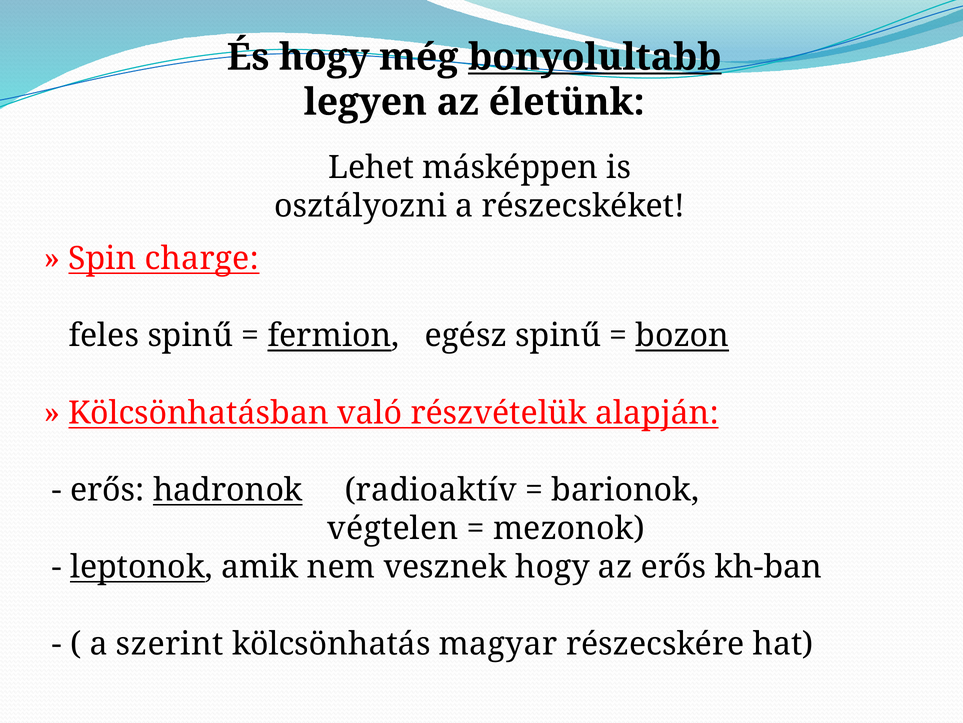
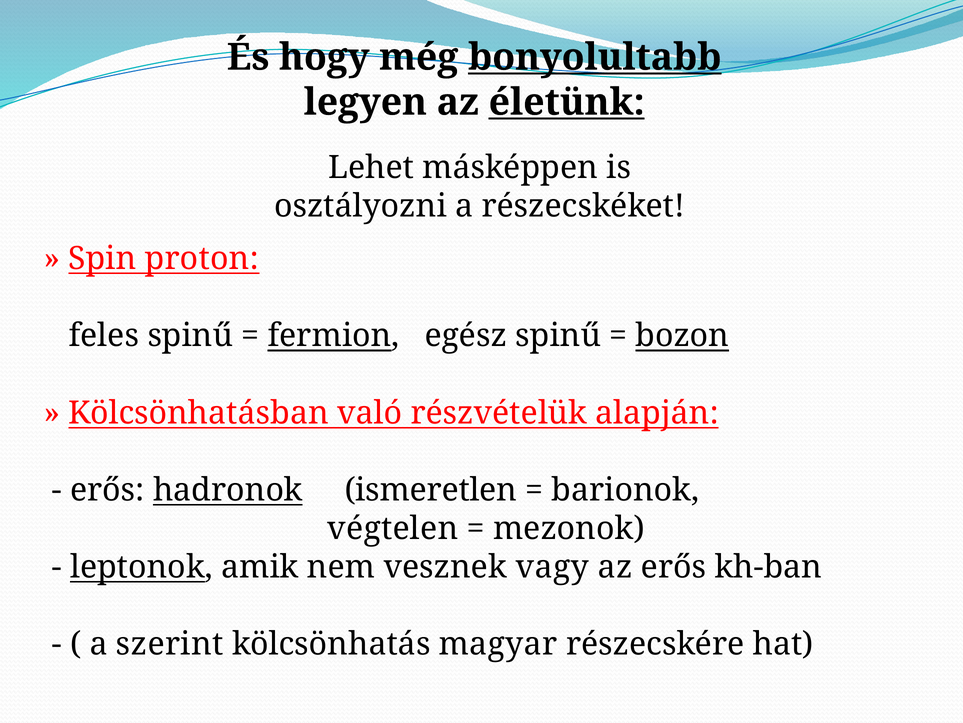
életünk underline: none -> present (567, 102)
charge: charge -> proton (202, 258)
radioaktív: radioaktív -> ismeretlen (431, 490)
vesznek hogy: hogy -> vagy (552, 567)
